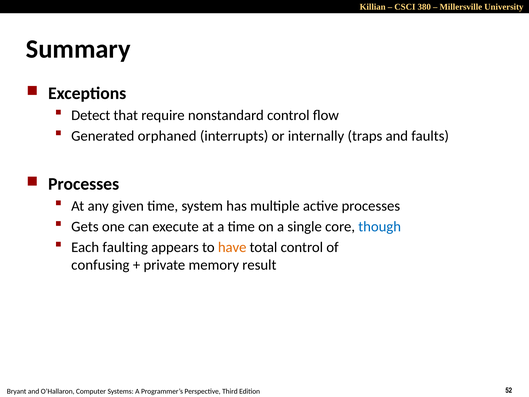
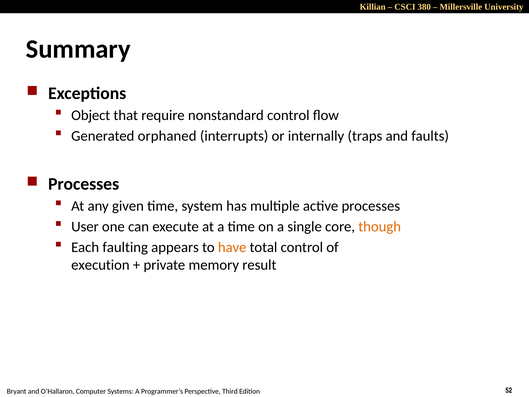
Detect: Detect -> Object (91, 115)
Gets: Gets -> User (85, 226)
though colour: blue -> orange (380, 226)
confusing: confusing -> execution (100, 265)
